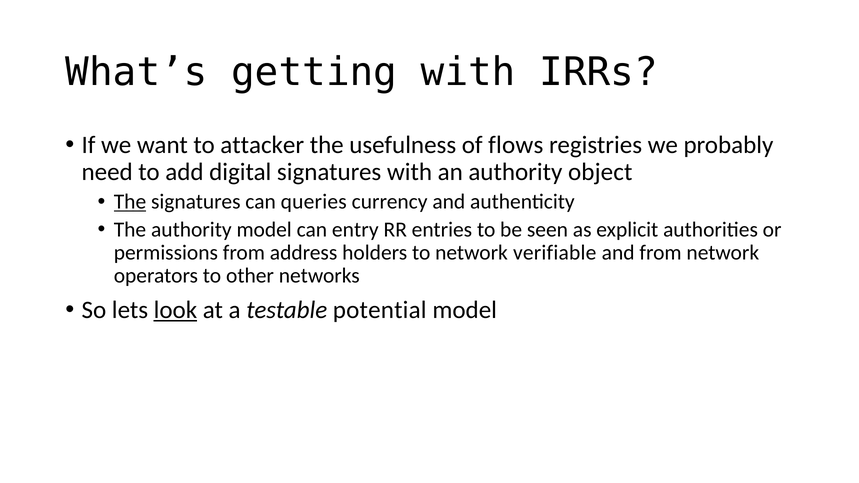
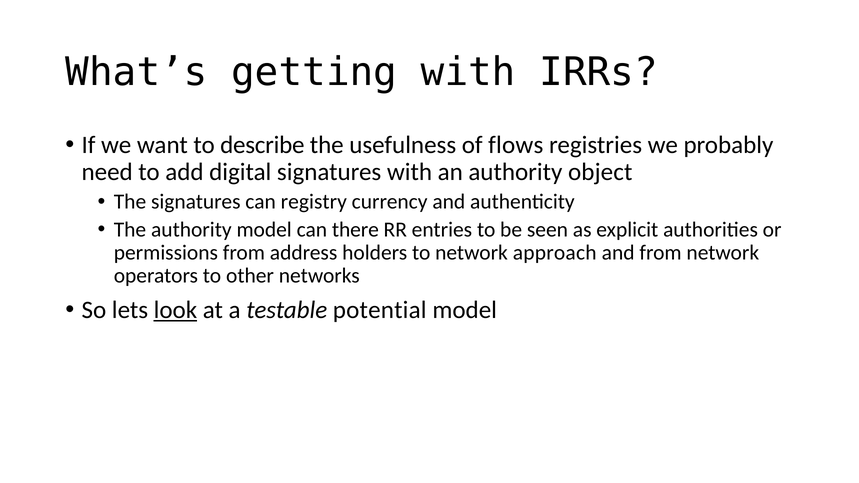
attacker: attacker -> describe (262, 145)
The underline: present -> none (130, 202)
queries: queries -> registry (314, 202)
entry: entry -> there (355, 230)
verifiable: verifiable -> approach (555, 253)
